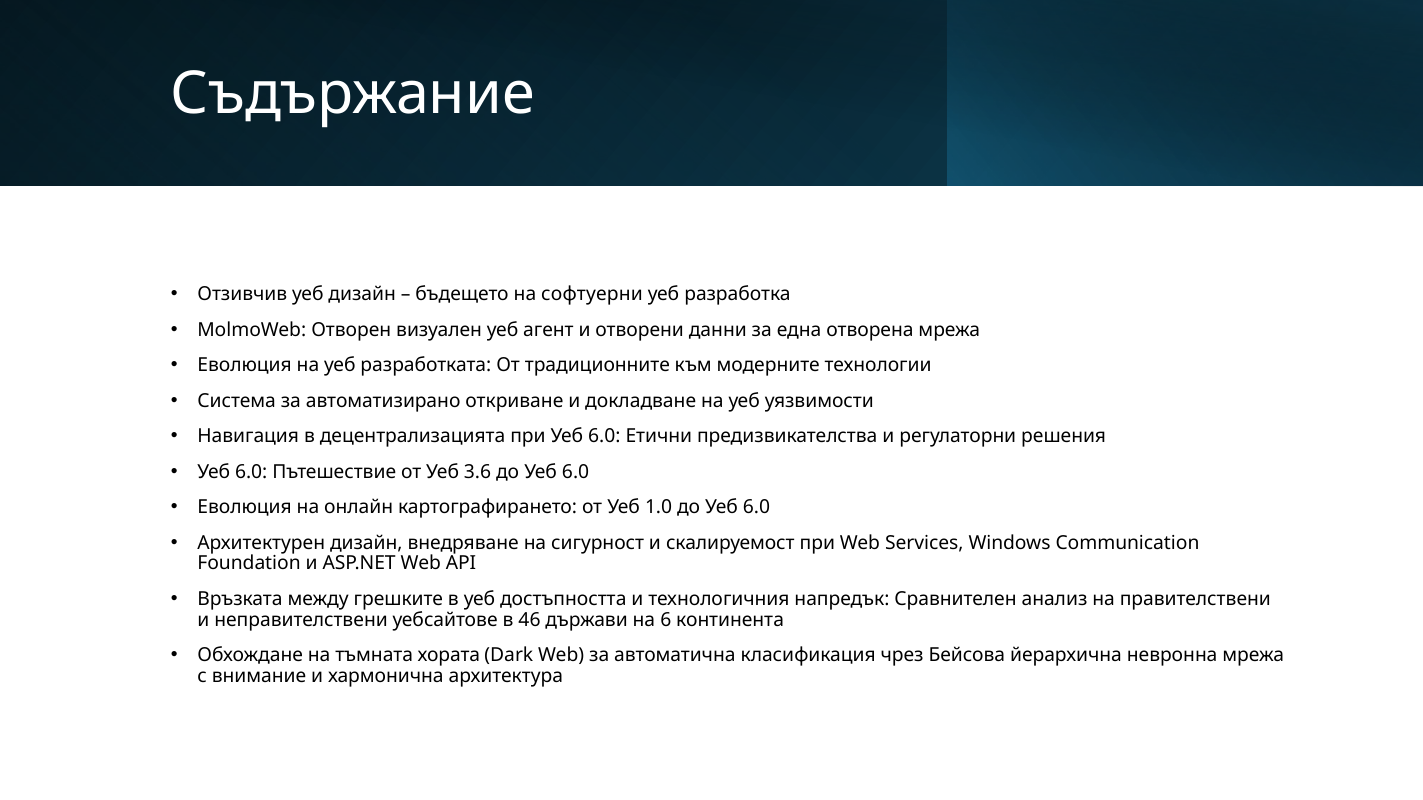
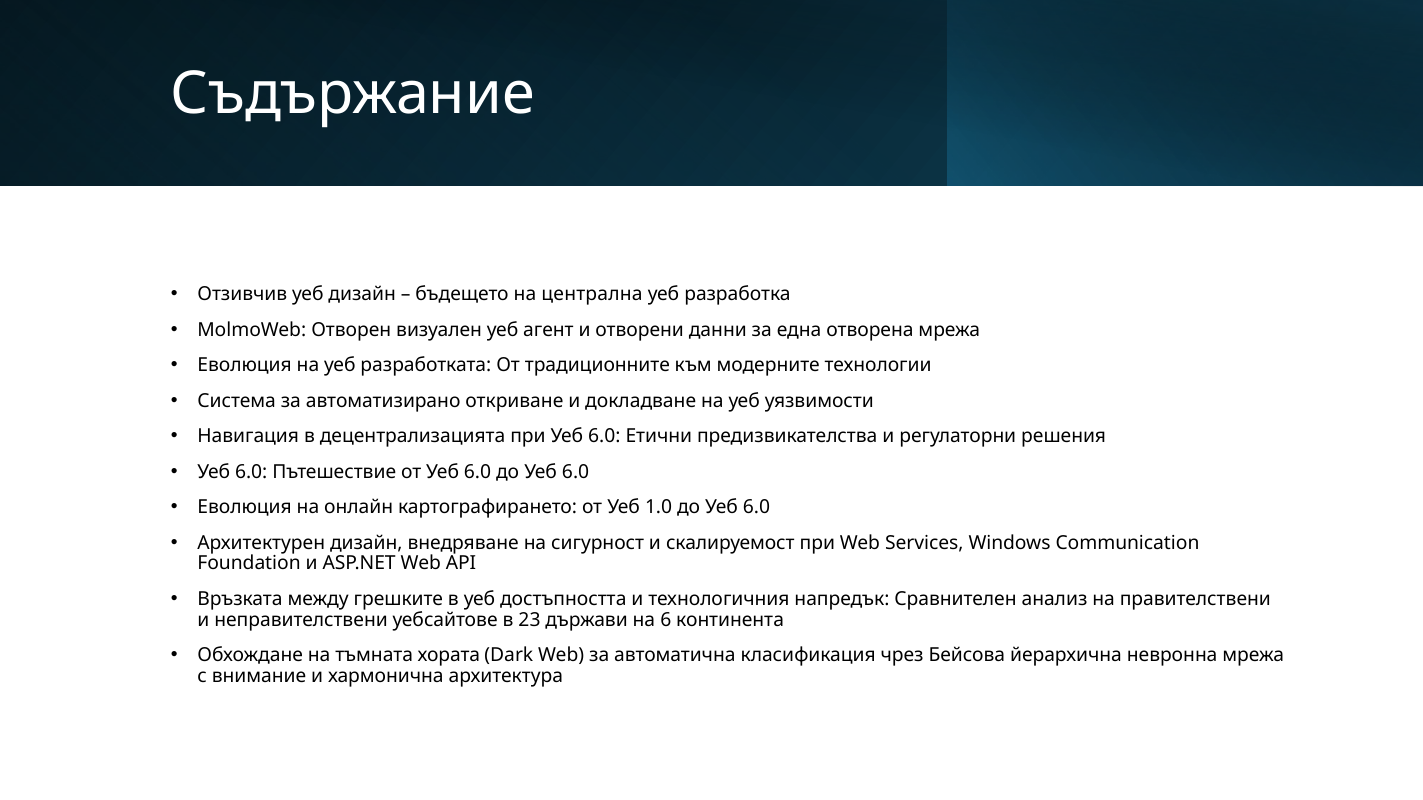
софтуерни: софтуерни -> централна (592, 294)
от Уеб 3.6: 3.6 -> 6.0 (478, 472)
46: 46 -> 23 (530, 620)
